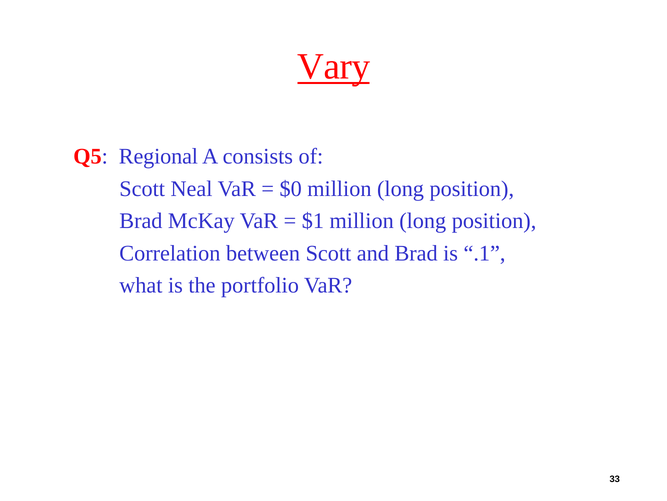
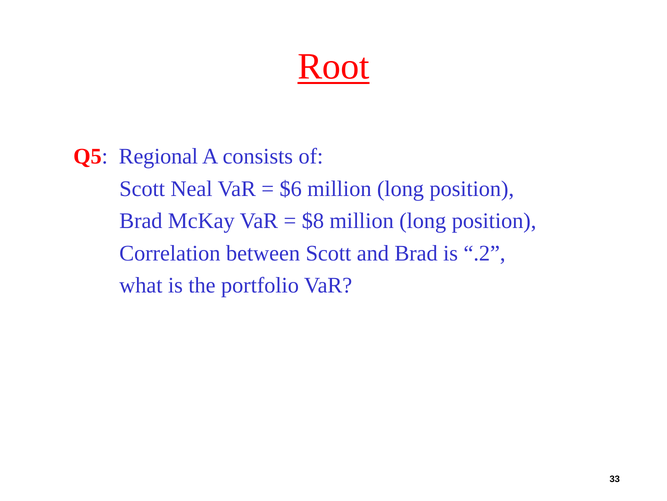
Vary: Vary -> Root (333, 66)
$0: $0 -> $6 (291, 188)
$1: $1 -> $8 (313, 221)
.1: .1 -> .2 (485, 253)
